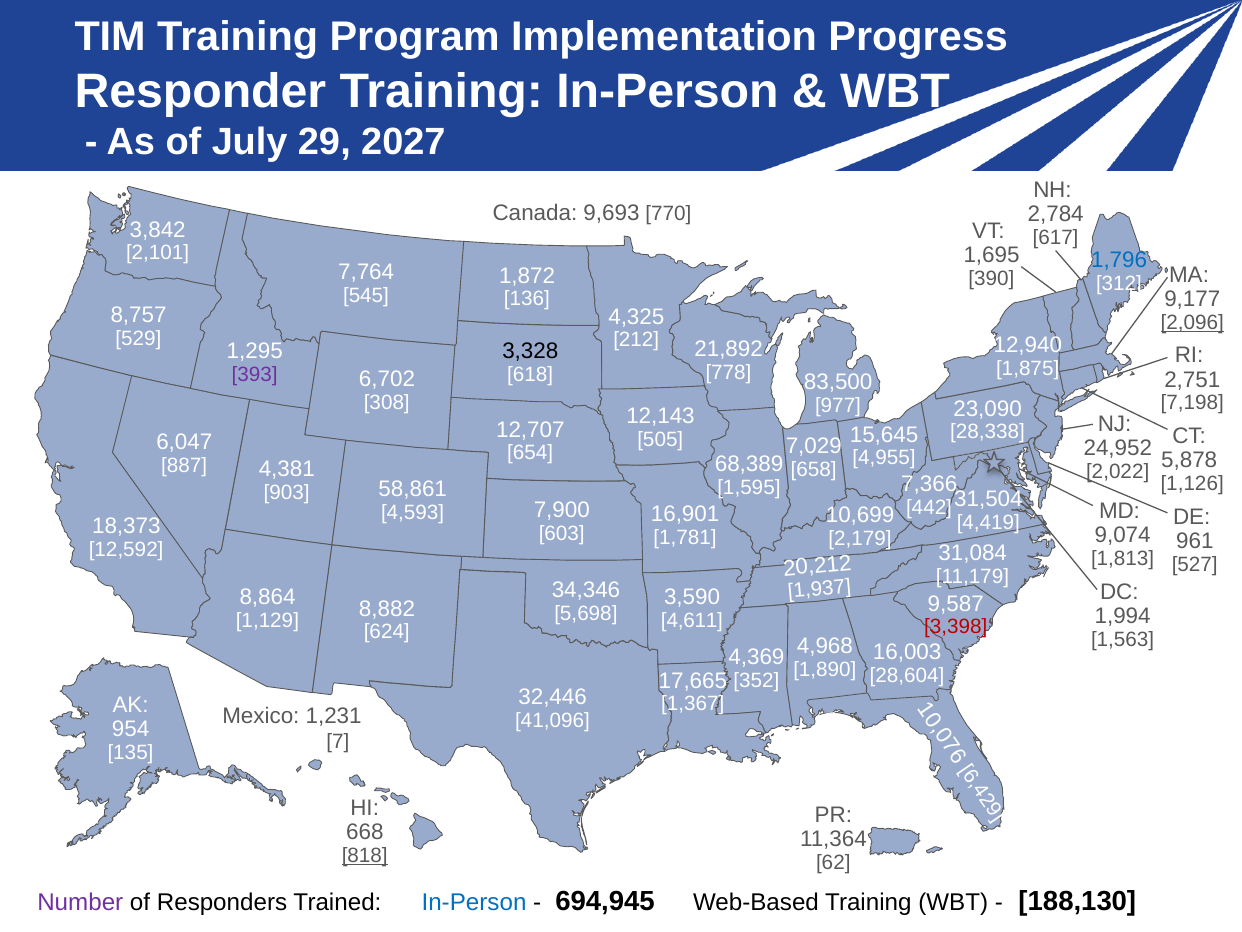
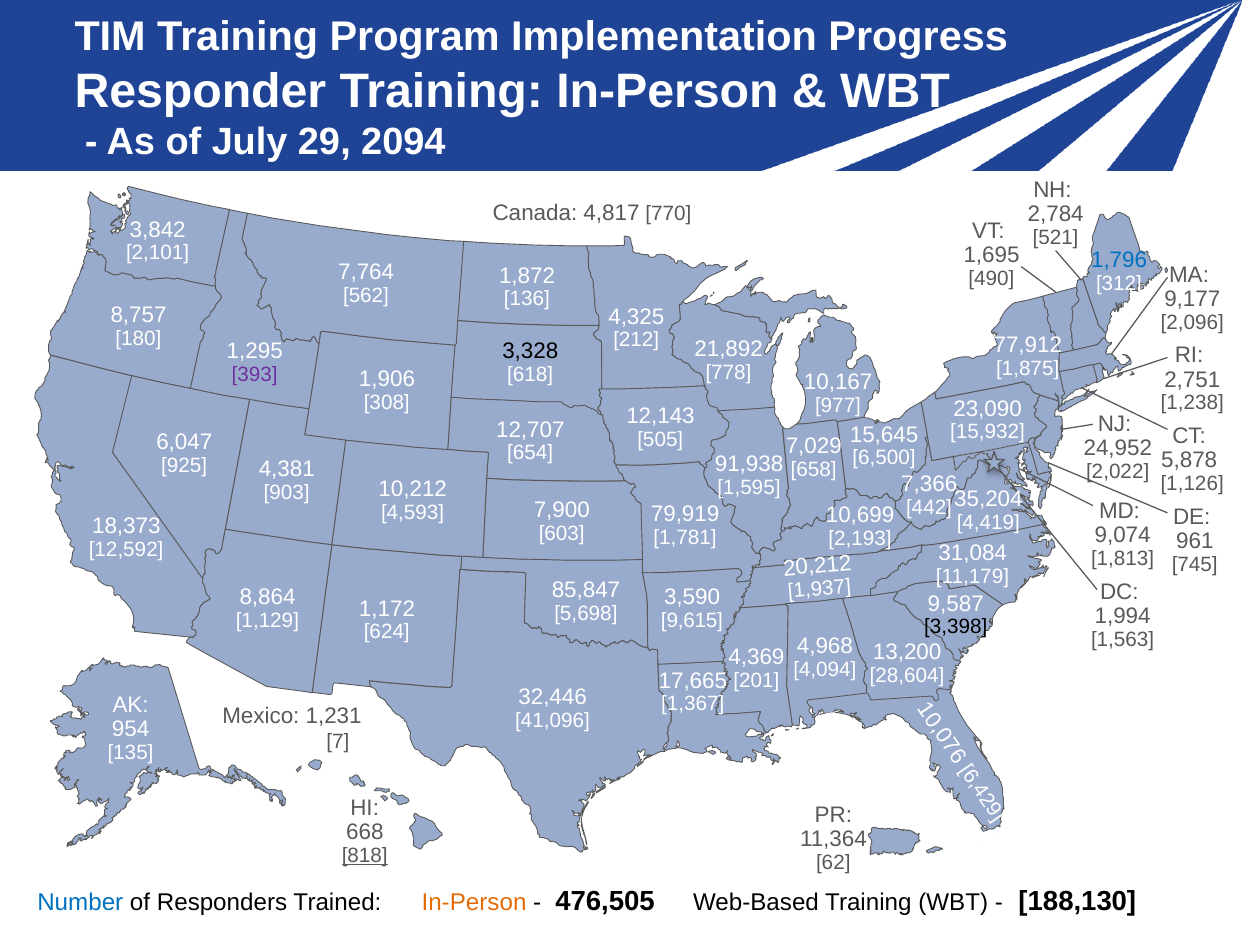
2027: 2027 -> 2094 (403, 142)
9,693: 9,693 -> 4,817 (611, 213)
617: 617 -> 521 (1056, 237)
390: 390 -> 490 (991, 279)
545: 545 -> 562 (366, 295)
2,096 underline: present -> none (1192, 322)
529: 529 -> 180 (138, 339)
12,940: 12,940 -> 77,912 (1028, 345)
6,702: 6,702 -> 1,906 (387, 379)
83,500: 83,500 -> 10,167 (838, 382)
7,198: 7,198 -> 1,238 (1192, 403)
28,338: 28,338 -> 15,932 (987, 432)
4,955: 4,955 -> 6,500 (884, 458)
68,389: 68,389 -> 91,938 (749, 464)
887: 887 -> 925 (184, 465)
58,861: 58,861 -> 10,212 (413, 489)
31,504: 31,504 -> 35,204 (988, 498)
16,901: 16,901 -> 79,919 (685, 514)
2,179: 2,179 -> 2,193 (860, 539)
527: 527 -> 745 (1195, 564)
34,346: 34,346 -> 85,847 (586, 590)
8,882: 8,882 -> 1,172 (387, 608)
4,611: 4,611 -> 9,615 (692, 621)
3,398 colour: red -> black (956, 627)
16,003: 16,003 -> 13,200 (907, 652)
1,890: 1,890 -> 4,094 (825, 669)
352: 352 -> 201 (756, 680)
Number colour: purple -> blue (80, 902)
In-Person colour: blue -> orange (474, 902)
694,945: 694,945 -> 476,505 (605, 901)
